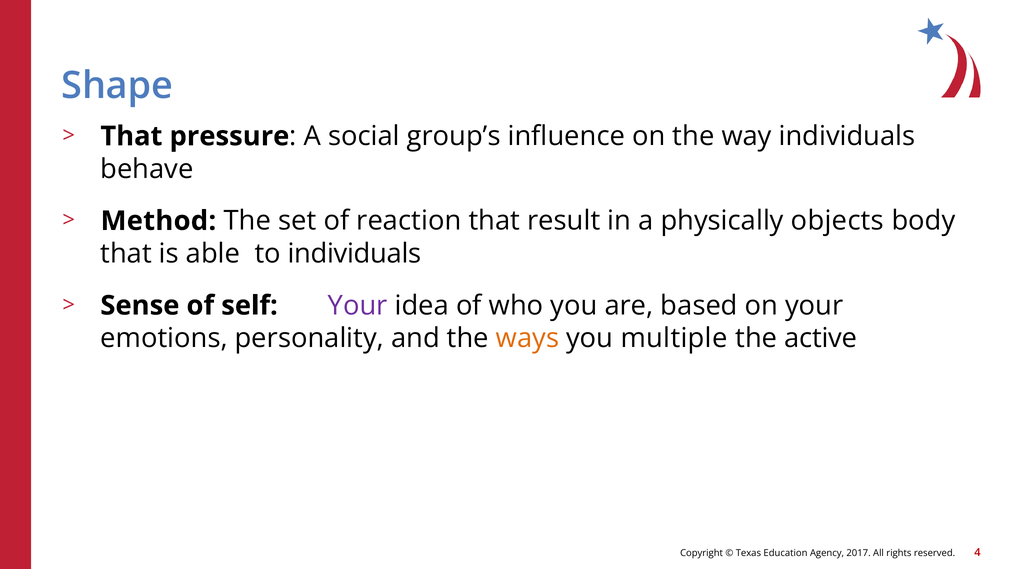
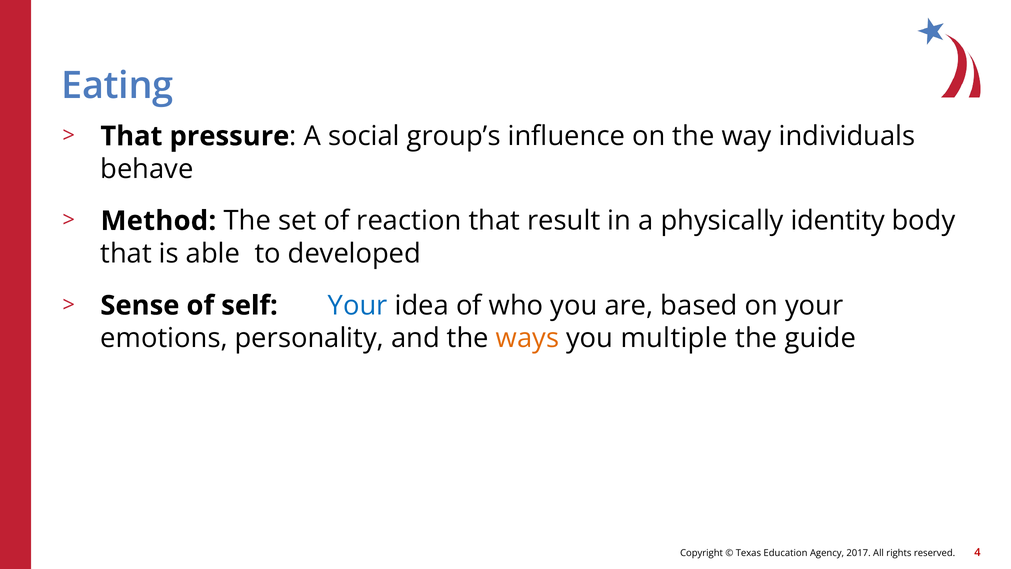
Shape: Shape -> Eating (117, 86)
objects: objects -> identity (838, 221)
to individuals: individuals -> developed (354, 254)
Your colour: purple -> blue (358, 305)
active: active -> guide (820, 338)
